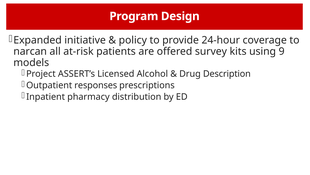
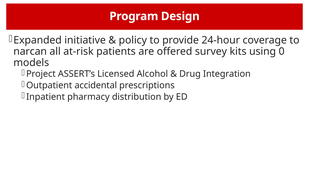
9: 9 -> 0 (282, 51)
Description: Description -> Integration (227, 74)
responses: responses -> accidental (96, 85)
